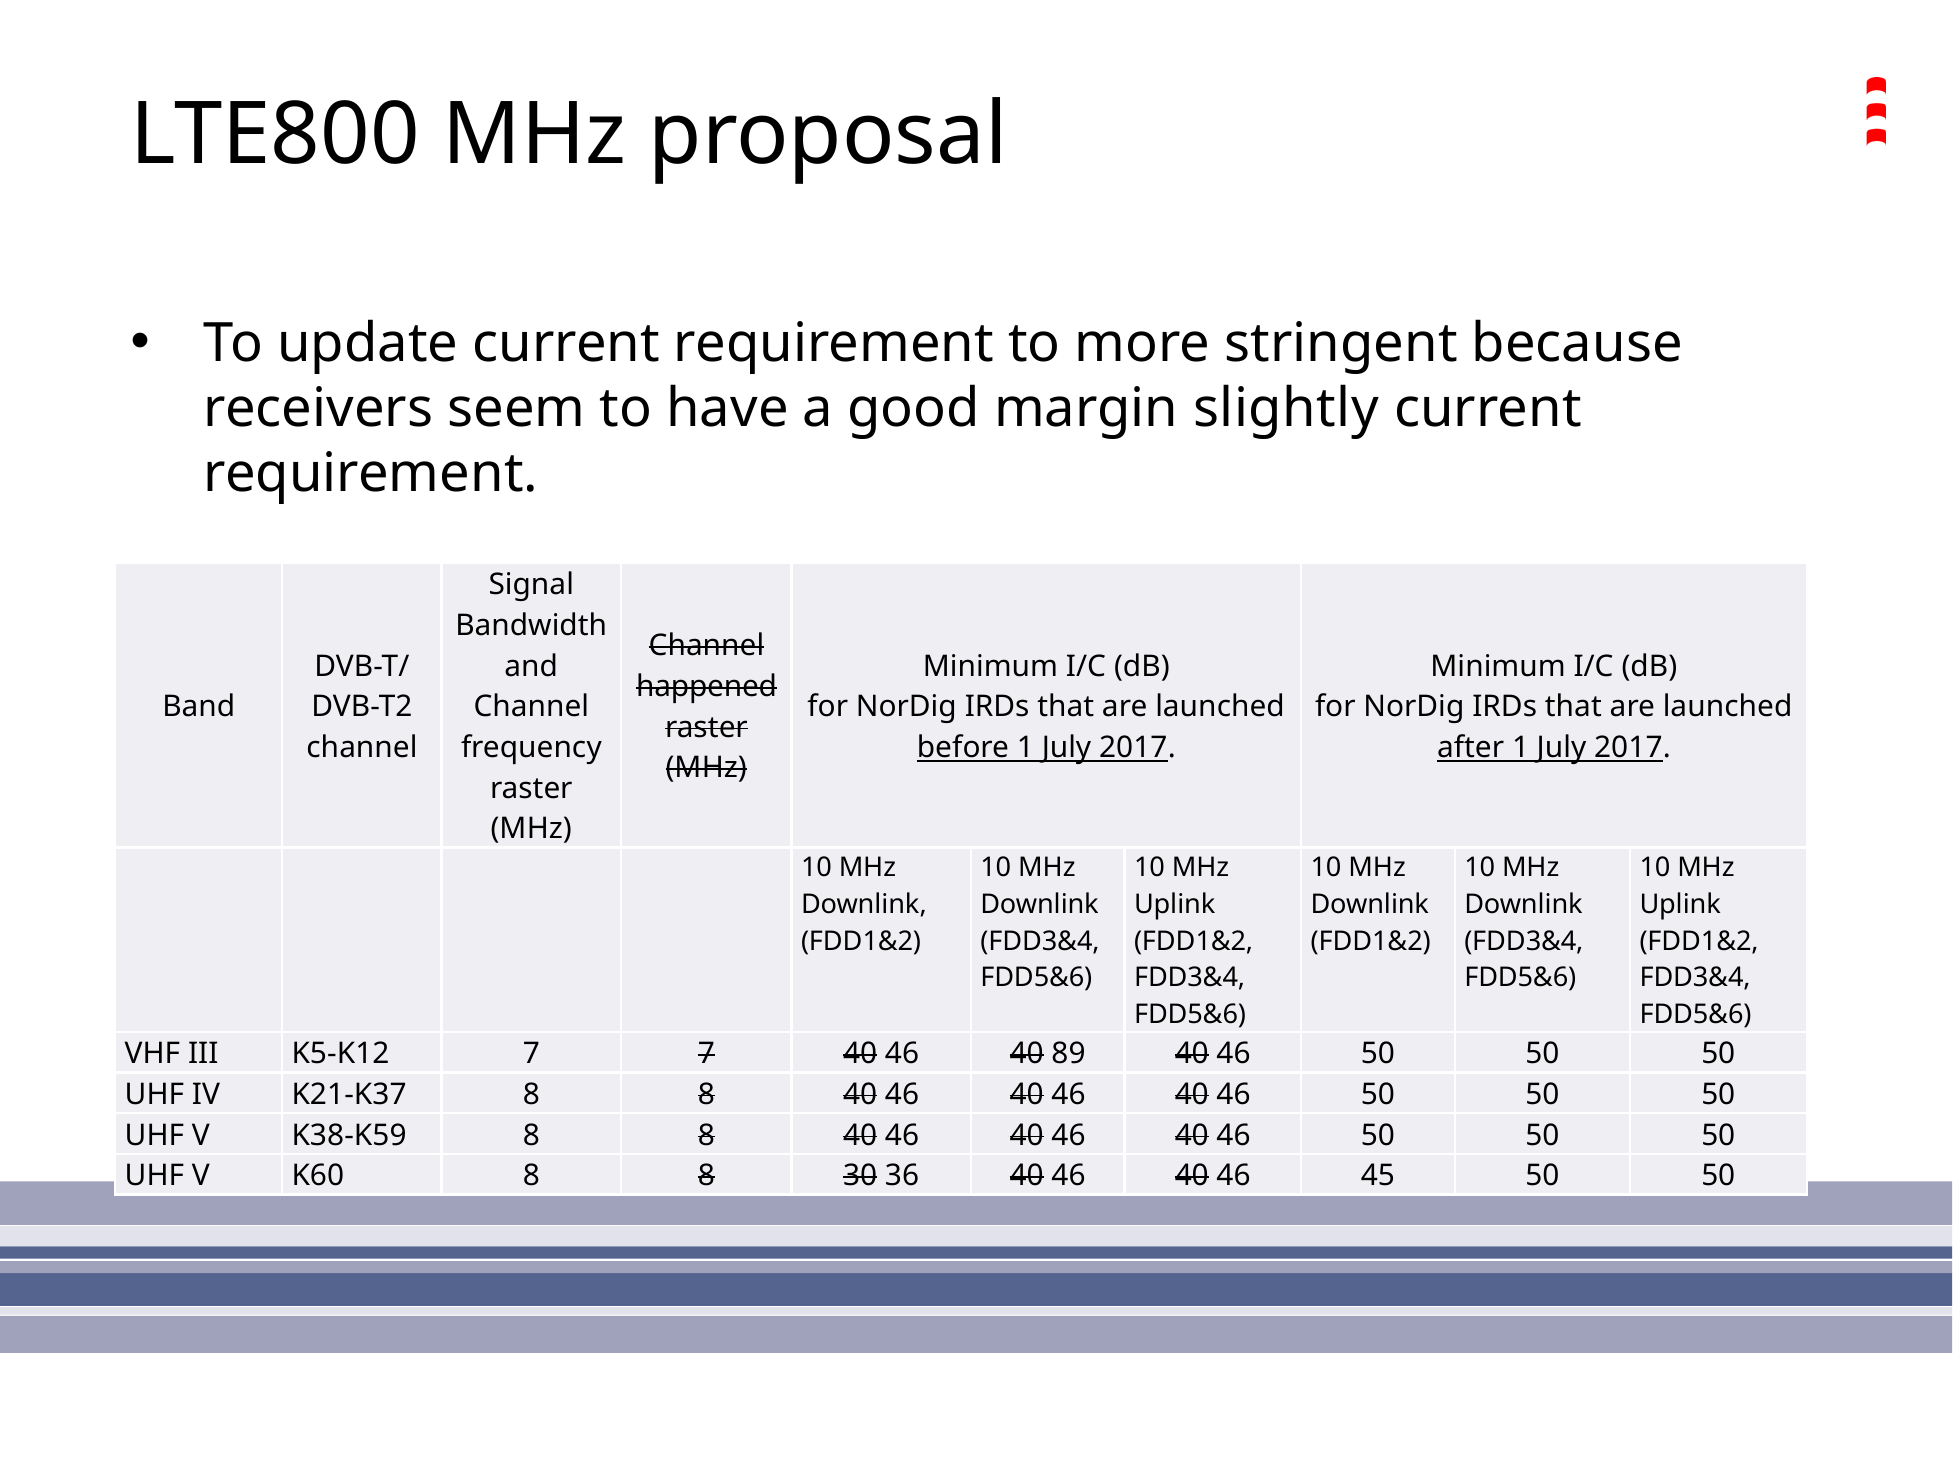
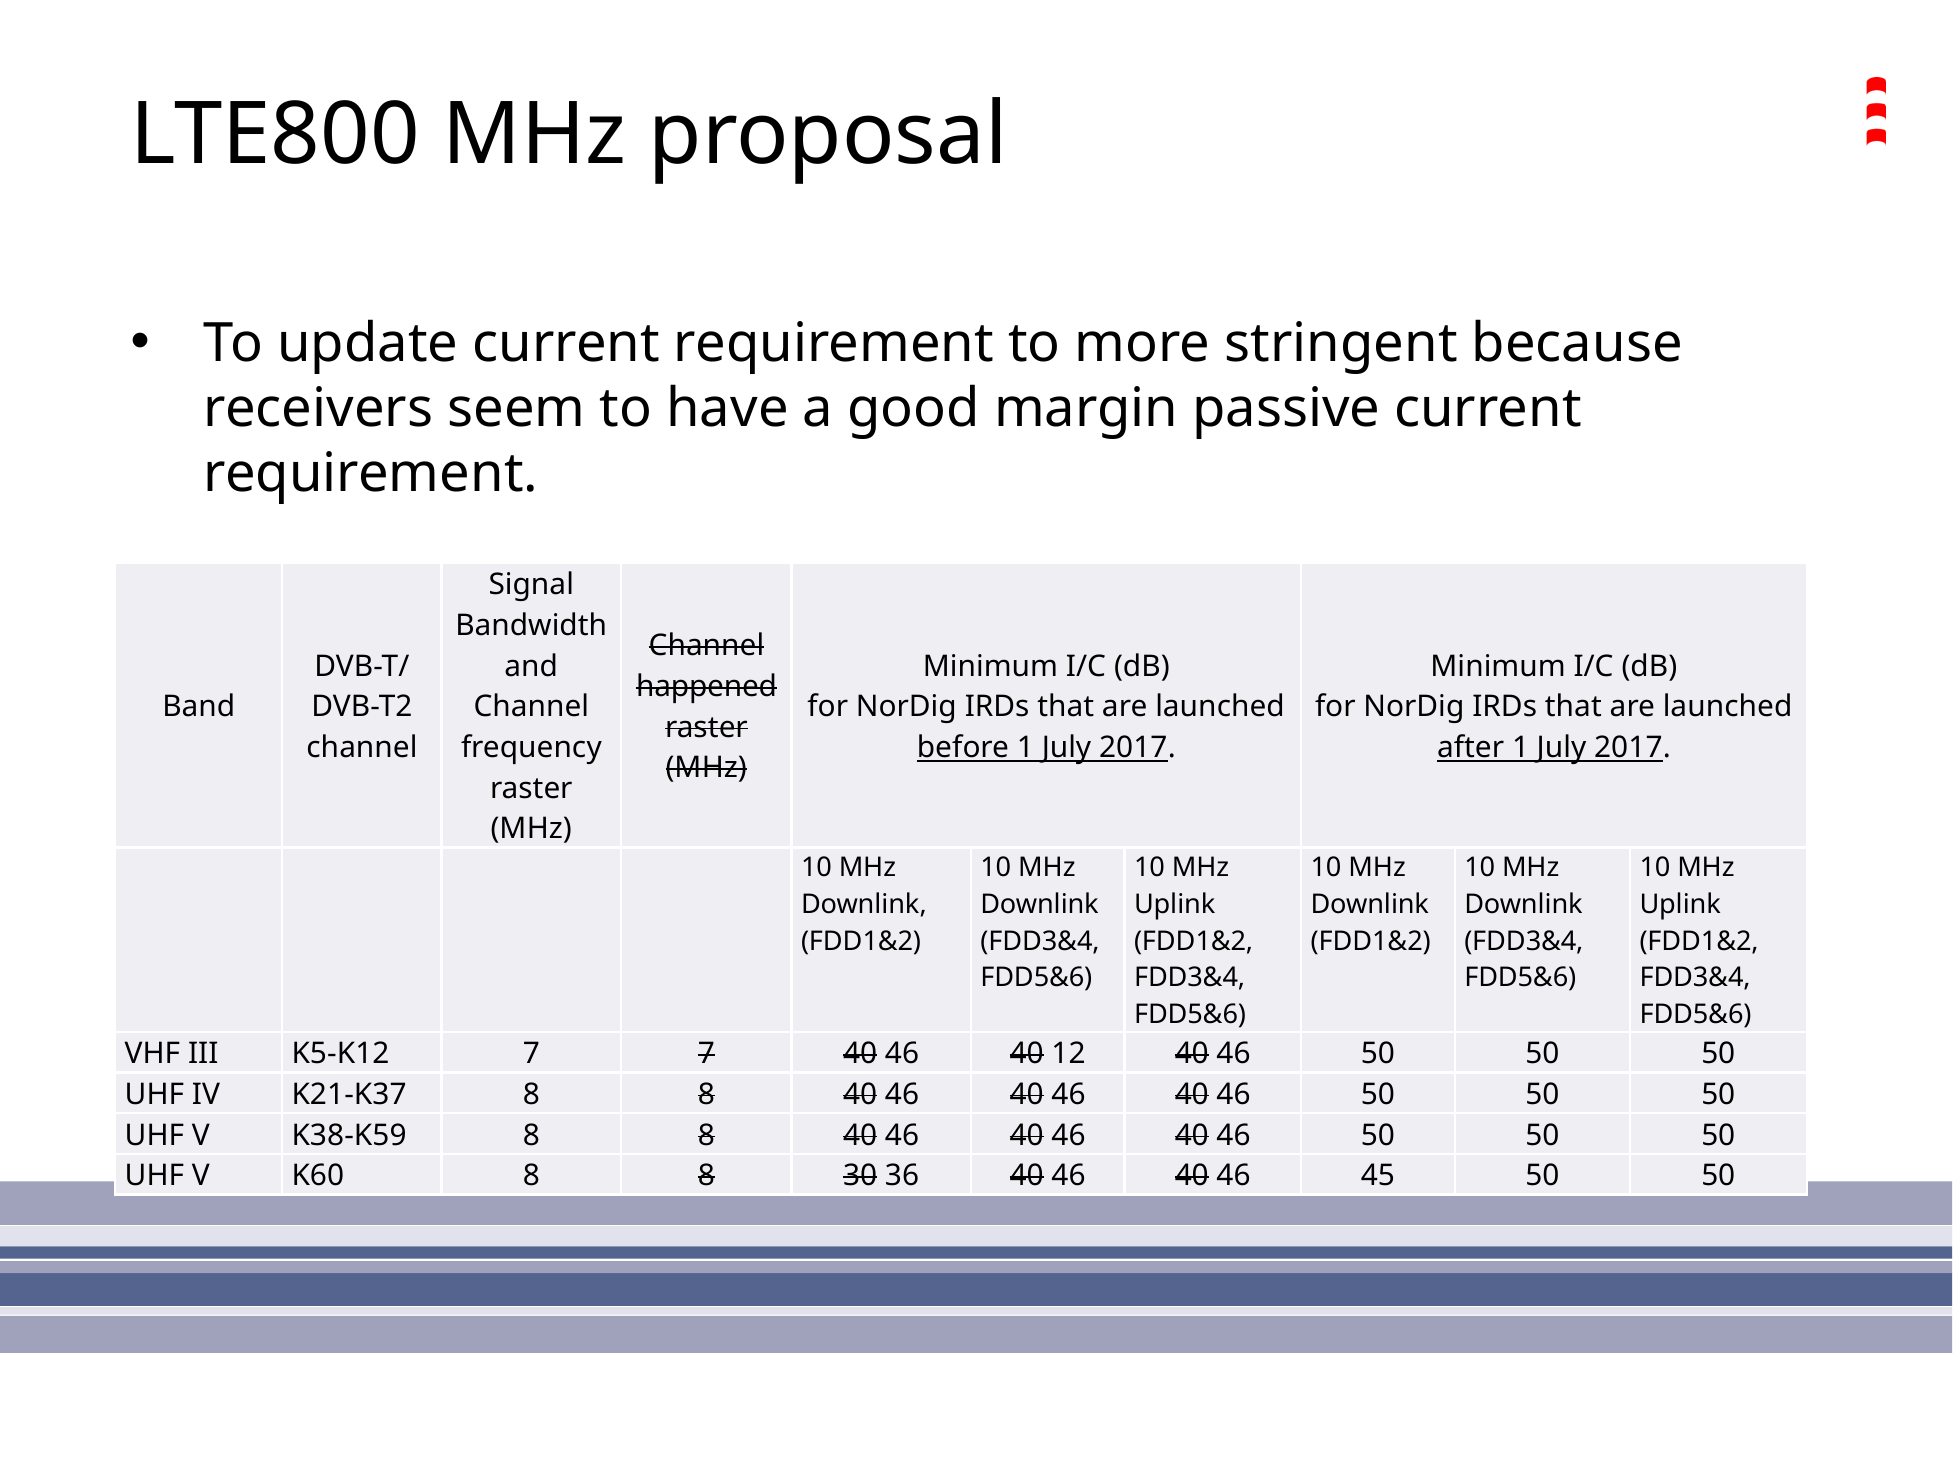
slightly: slightly -> passive (1286, 409)
89: 89 -> 12 (1069, 1054)
